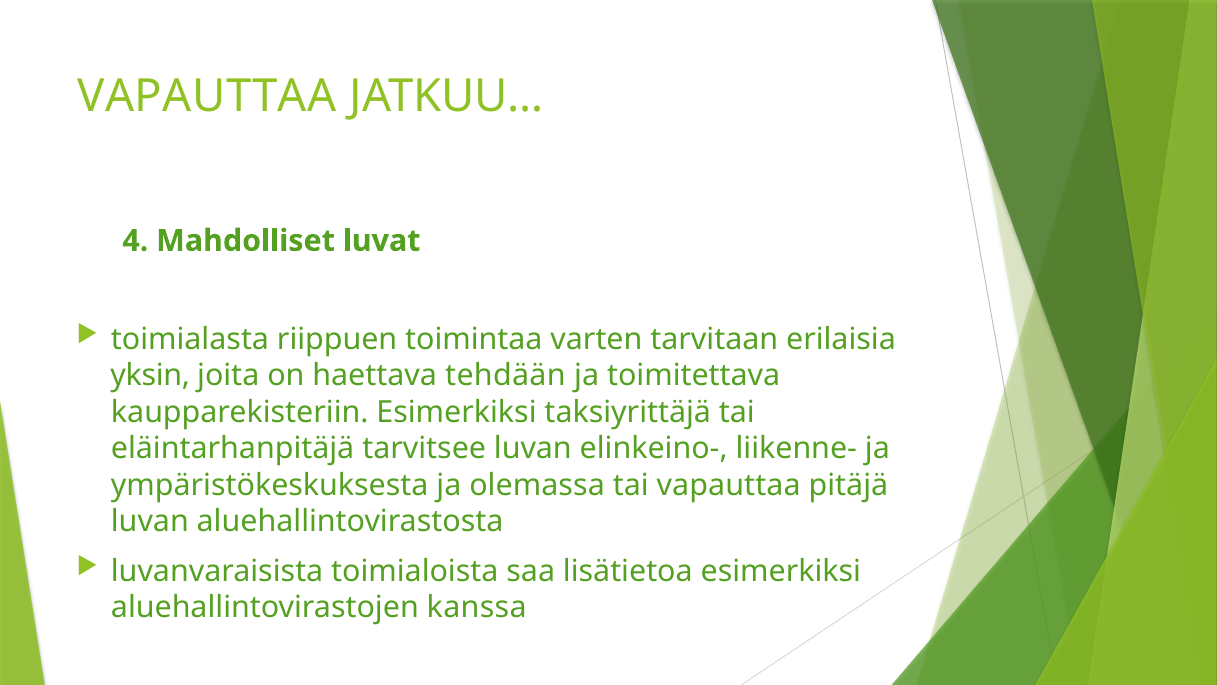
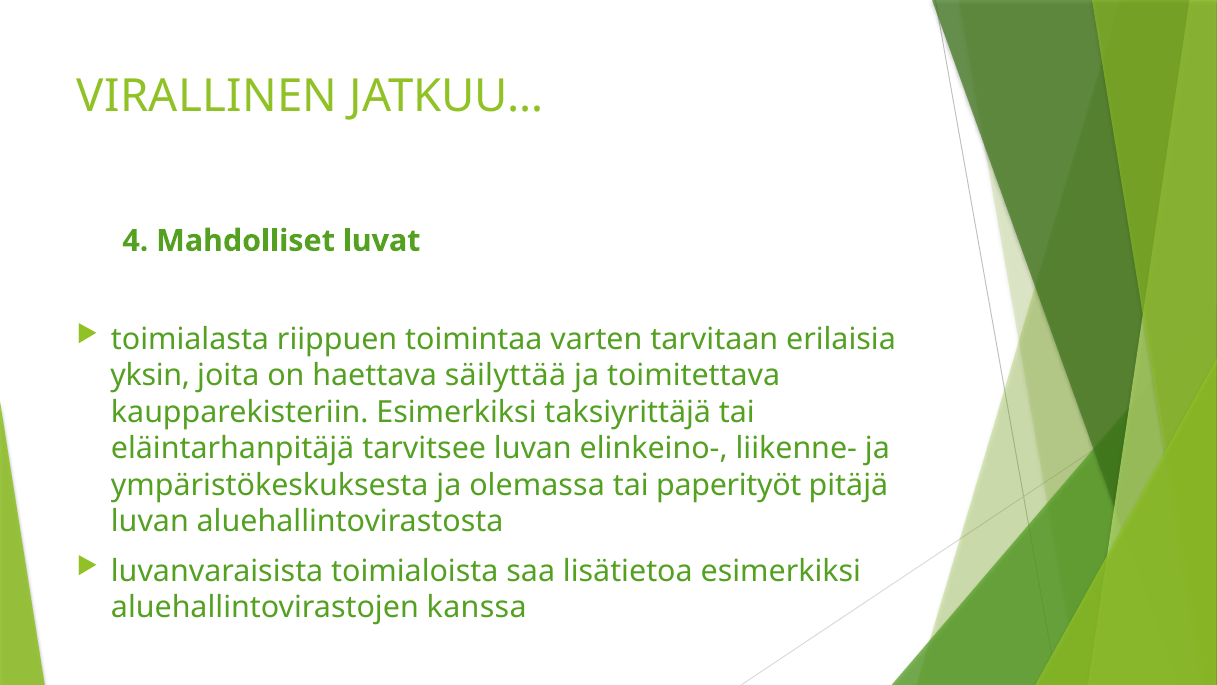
VAPAUTTAA: VAPAUTTAA -> VIRALLINEN (207, 96)
tehdään: tehdään -> säilyttää (505, 376)
tai vapauttaa: vapauttaa -> paperityöt (729, 485)
